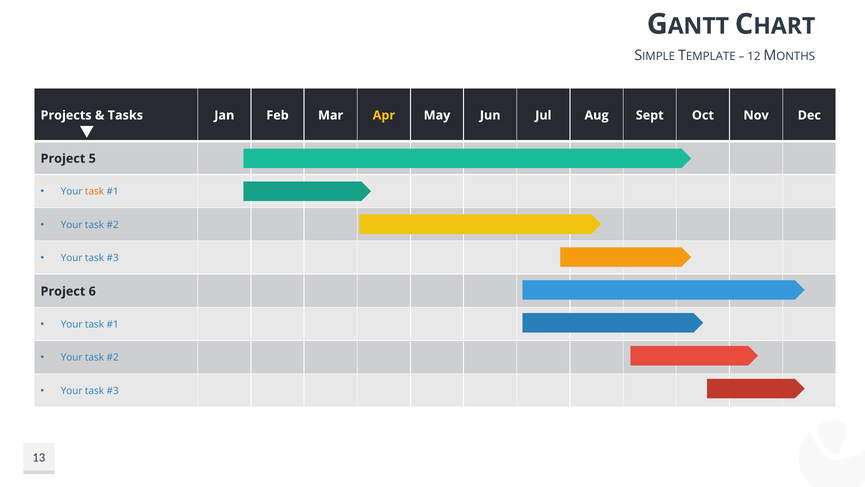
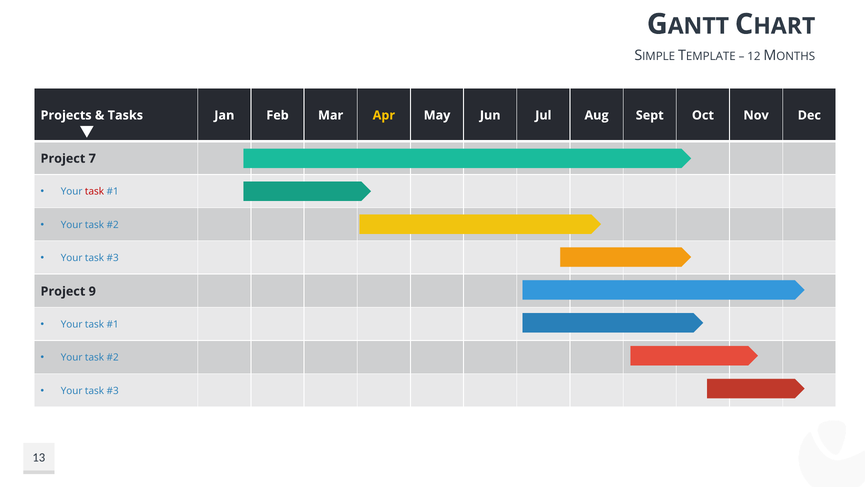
5: 5 -> 7 (92, 158)
task colour: orange -> red (94, 191)
6: 6 -> 9 (92, 291)
